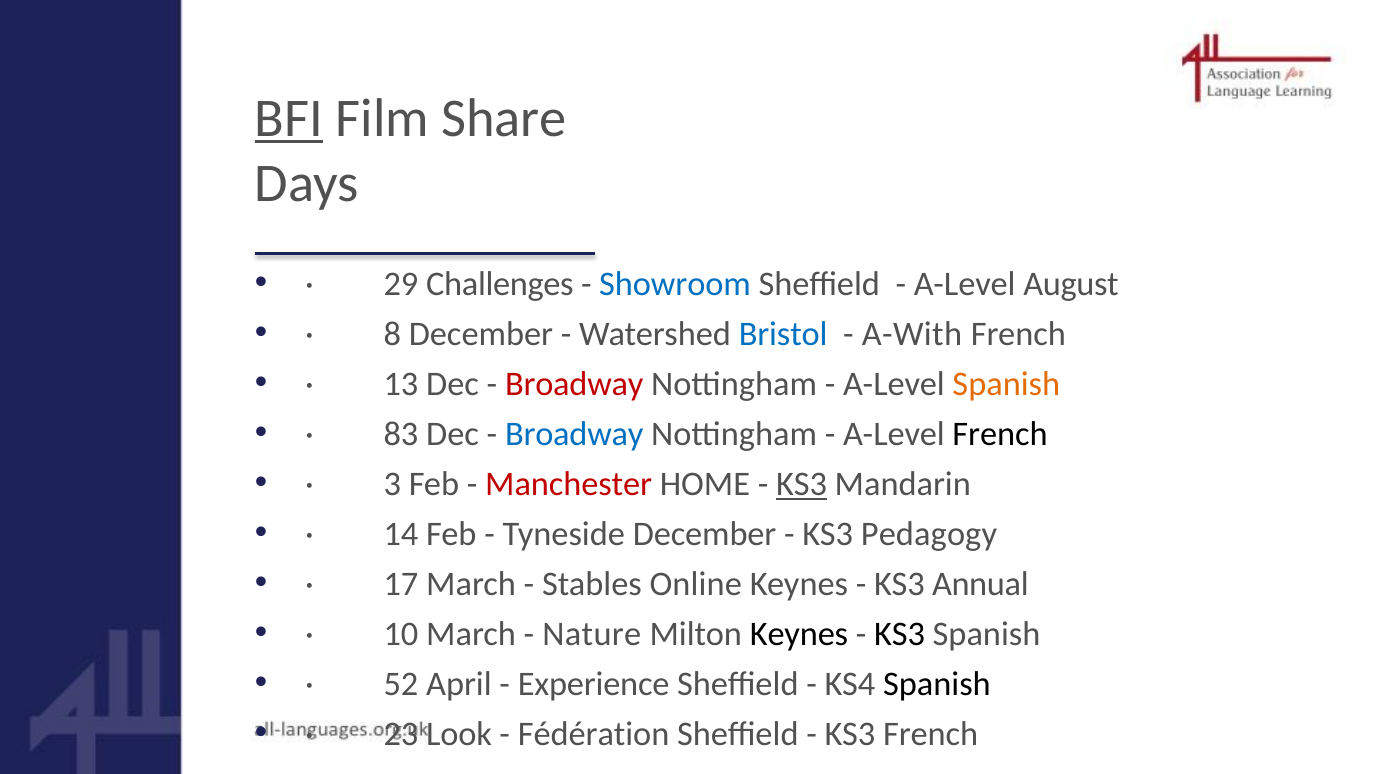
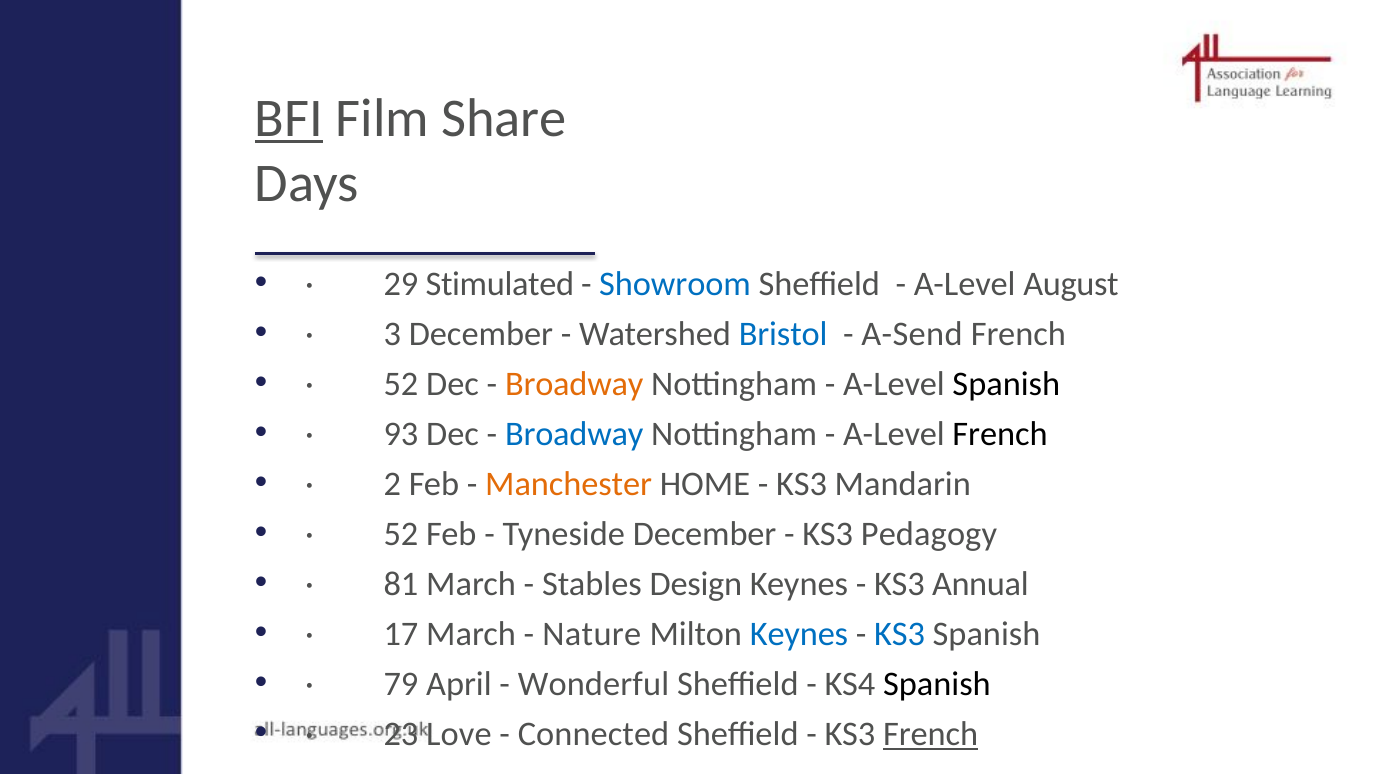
Challenges: Challenges -> Stimulated (500, 284)
8: 8 -> 3 (392, 334)
A-With: A-With -> A-Send (912, 334)
13: 13 -> 52 (401, 384)
Broadway colour: red -> orange (574, 384)
Spanish colour: orange -> black (1006, 384)
83: 83 -> 93 (401, 434)
3: 3 -> 2 (392, 484)
Manchester colour: red -> orange (569, 484)
KS3 underline: present -> none (801, 484)
14: 14 -> 52 (401, 534)
17: 17 -> 81 (401, 584)
Online: Online -> Design (696, 584)
10: 10 -> 17 (401, 634)
Keynes colour: black -> blue (799, 634)
KS3 colour: black -> blue (899, 634)
52: 52 -> 79 (401, 683)
Experience: Experience -> Wonderful (593, 683)
Look: Look -> Love (459, 733)
Fédération: Fédération -> Connected (594, 733)
French underline: none -> present (931, 733)
